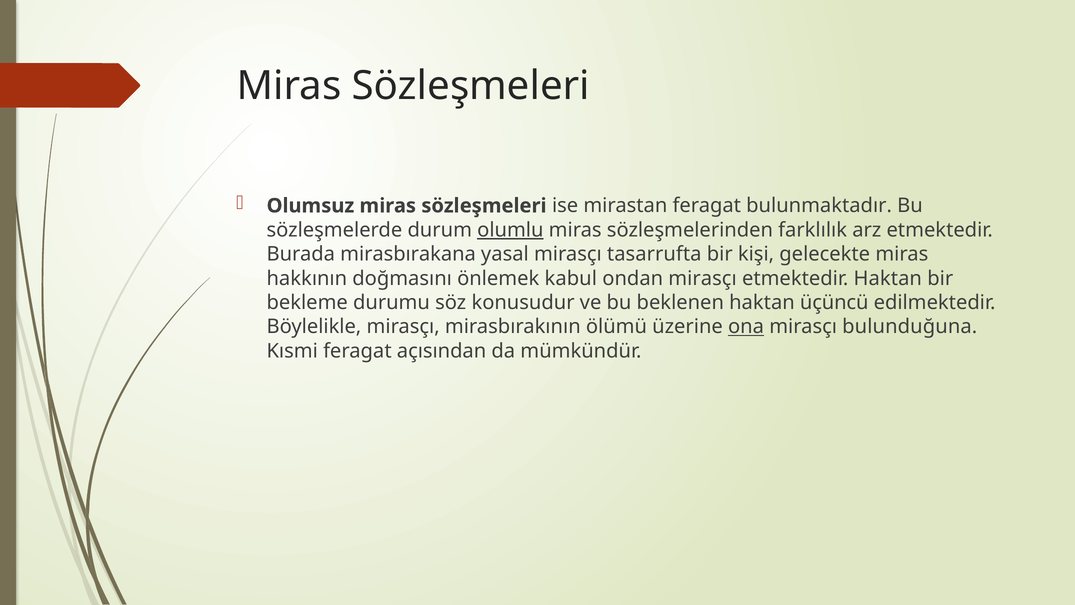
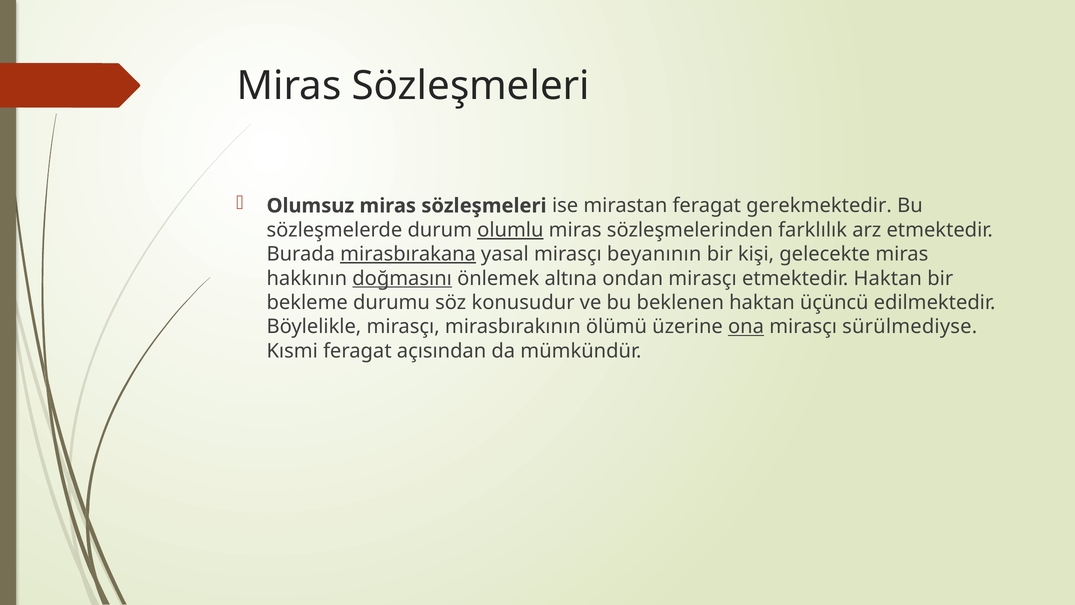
bulunmaktadır: bulunmaktadır -> gerekmektedir (819, 206)
mirasbırakana underline: none -> present (408, 254)
tasarrufta: tasarrufta -> beyanının (654, 254)
doğmasını underline: none -> present (402, 278)
kabul: kabul -> altına (571, 278)
bulunduğuna: bulunduğuna -> sürülmediyse (910, 327)
